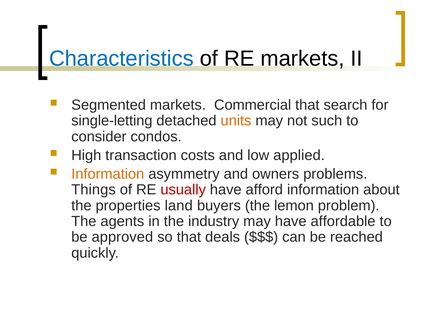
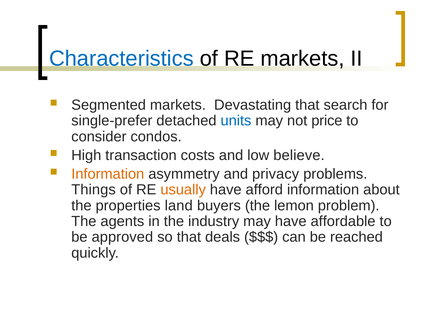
Commercial: Commercial -> Devastating (253, 105)
single-letting: single-letting -> single-prefer (112, 121)
units colour: orange -> blue (236, 121)
such: such -> price (327, 121)
applied: applied -> believe (299, 155)
owners: owners -> privacy (276, 174)
usually colour: red -> orange (183, 190)
